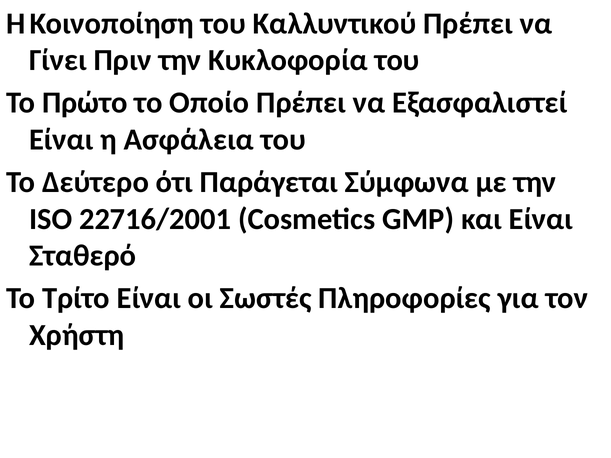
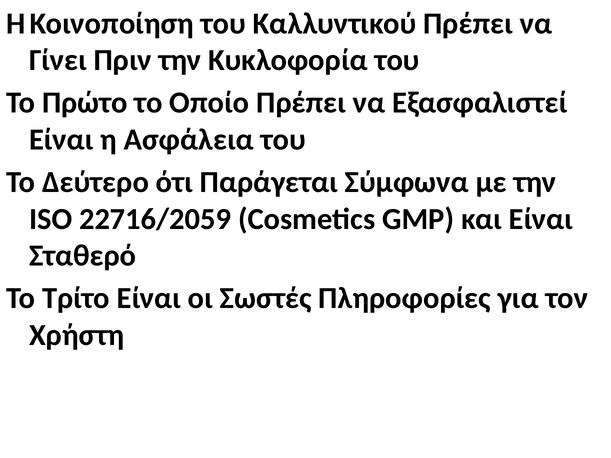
22716/2001: 22716/2001 -> 22716/2059 (155, 219)
